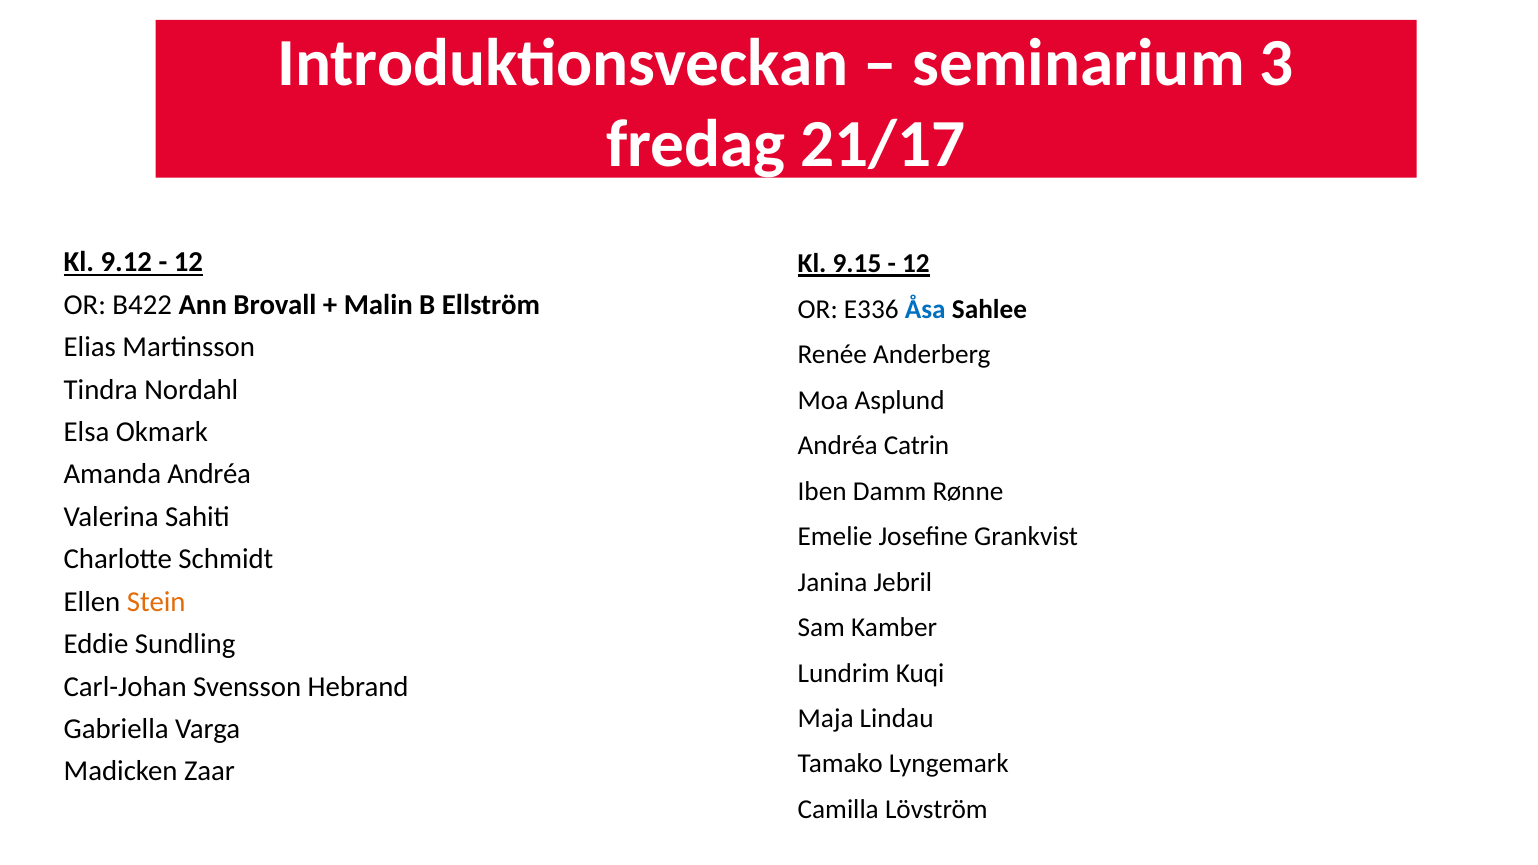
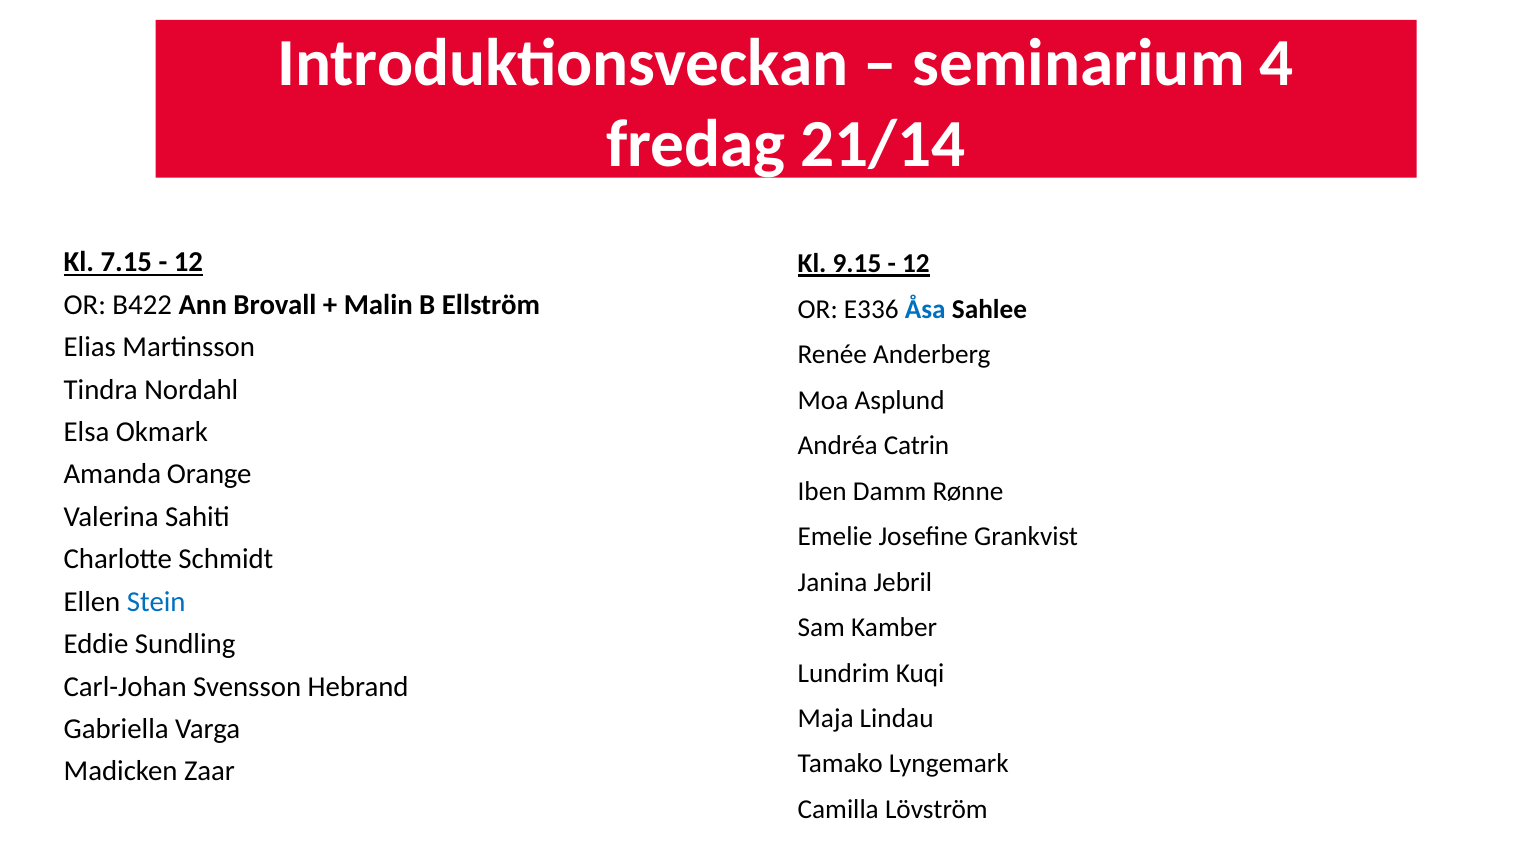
3: 3 -> 4 (1277, 63)
21/17: 21/17 -> 21/14 (883, 144)
9.12: 9.12 -> 7.15 (126, 262)
Amanda Andréa: Andréa -> Orange (209, 475)
Stein colour: orange -> blue (156, 602)
